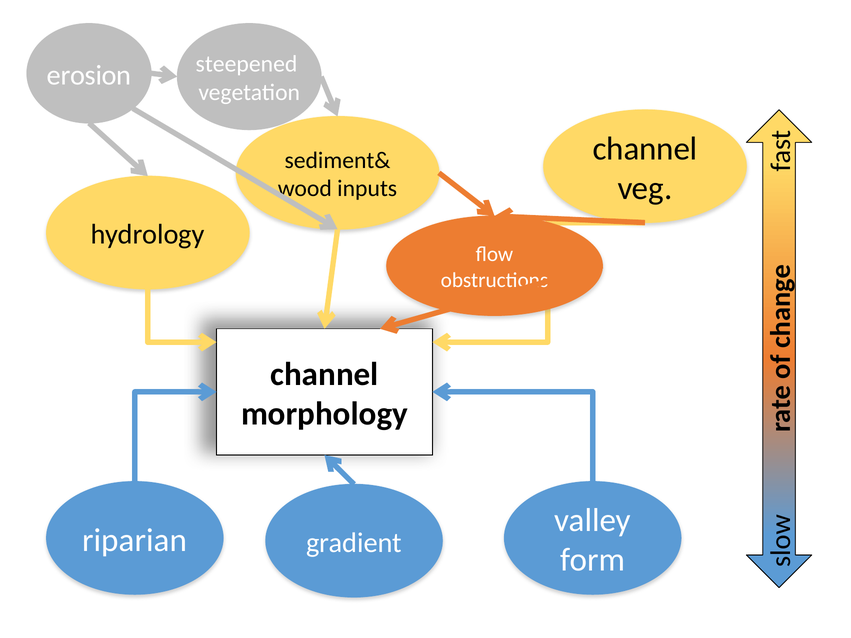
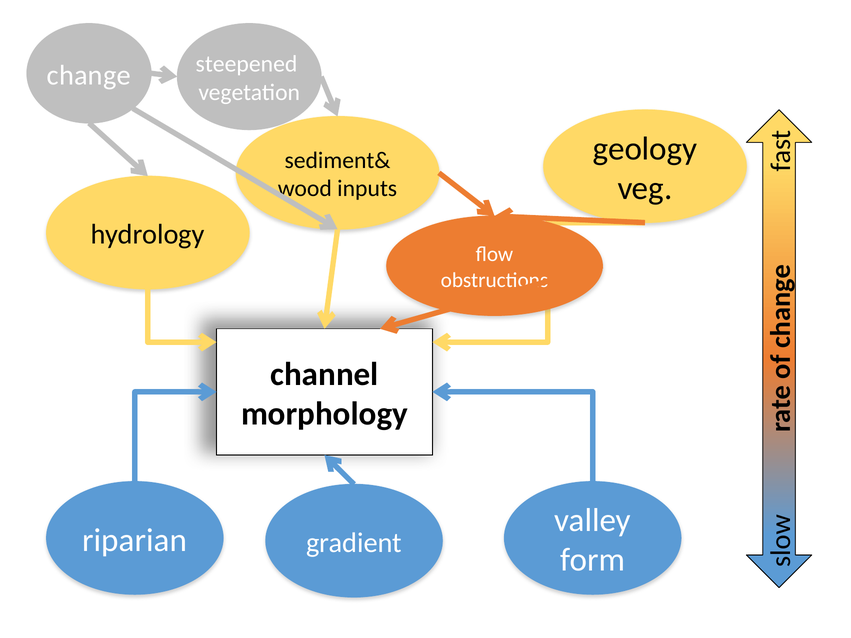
erosion: erosion -> change (89, 75)
channel: channel -> geology (645, 149)
